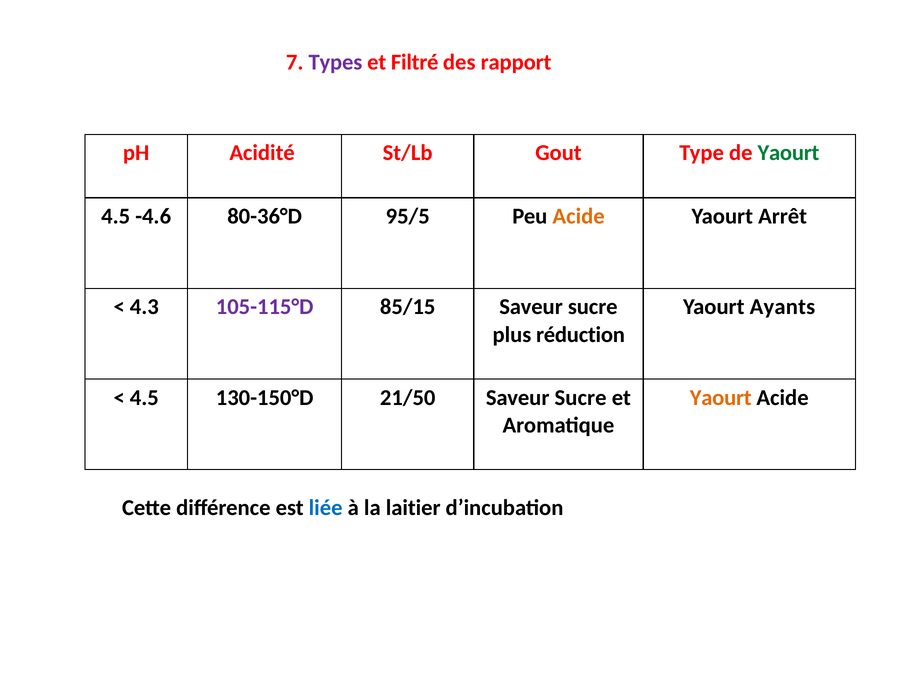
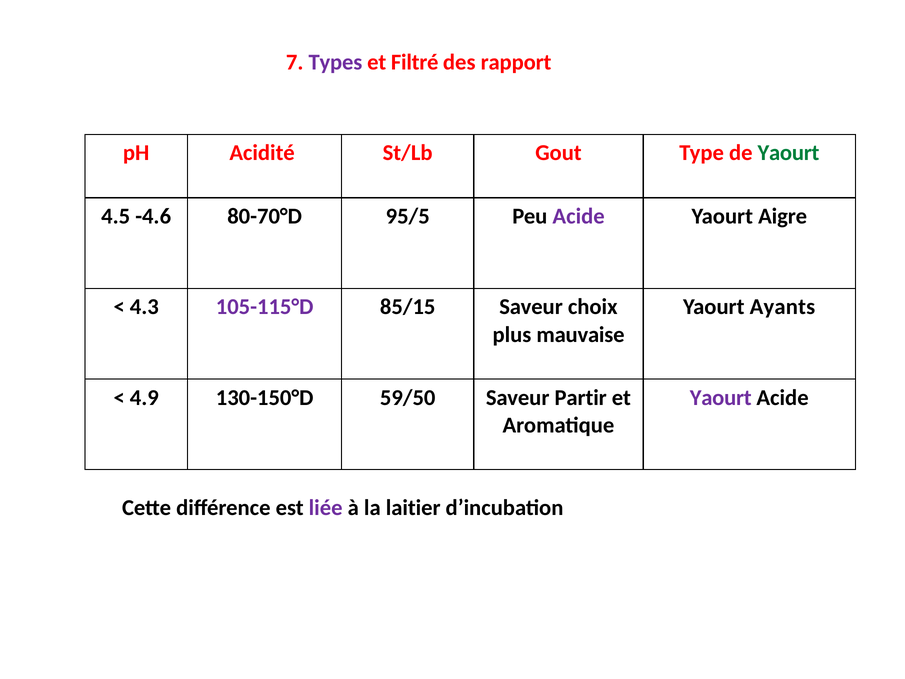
80-36°D: 80-36°D -> 80-70°D (265, 216)
Acide colour: orange -> purple (579, 216)
Arrêt: Arrêt -> Aigre (783, 216)
85/15 Saveur sucre: sucre -> choix (593, 307)
réduction: réduction -> mauvaise (580, 334)
4.5: 4.5 -> 4.9 (144, 397)
21/50: 21/50 -> 59/50 (408, 397)
Sucre: Sucre -> Partir (581, 397)
Yaourt colour: orange -> purple (721, 397)
liée colour: blue -> purple (326, 507)
